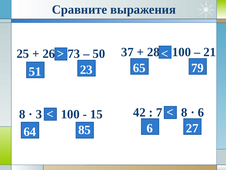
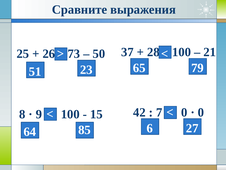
8: 8 -> 0 (184, 112)
6: 6 -> 0 (201, 112)
3: 3 -> 9 (39, 114)
